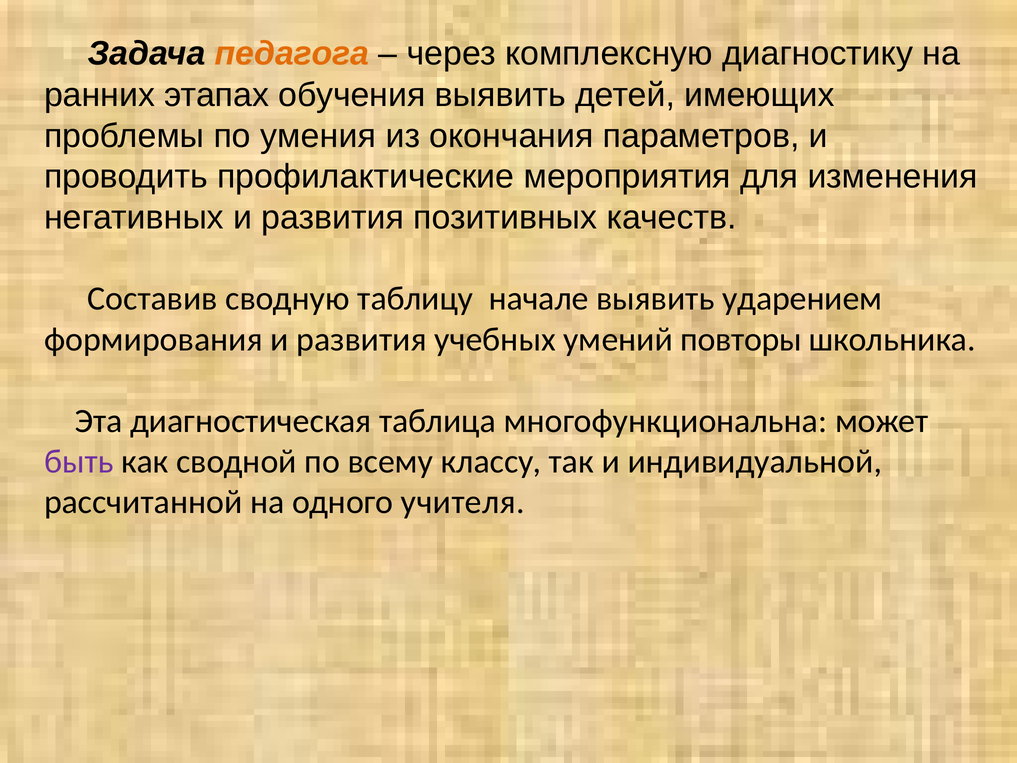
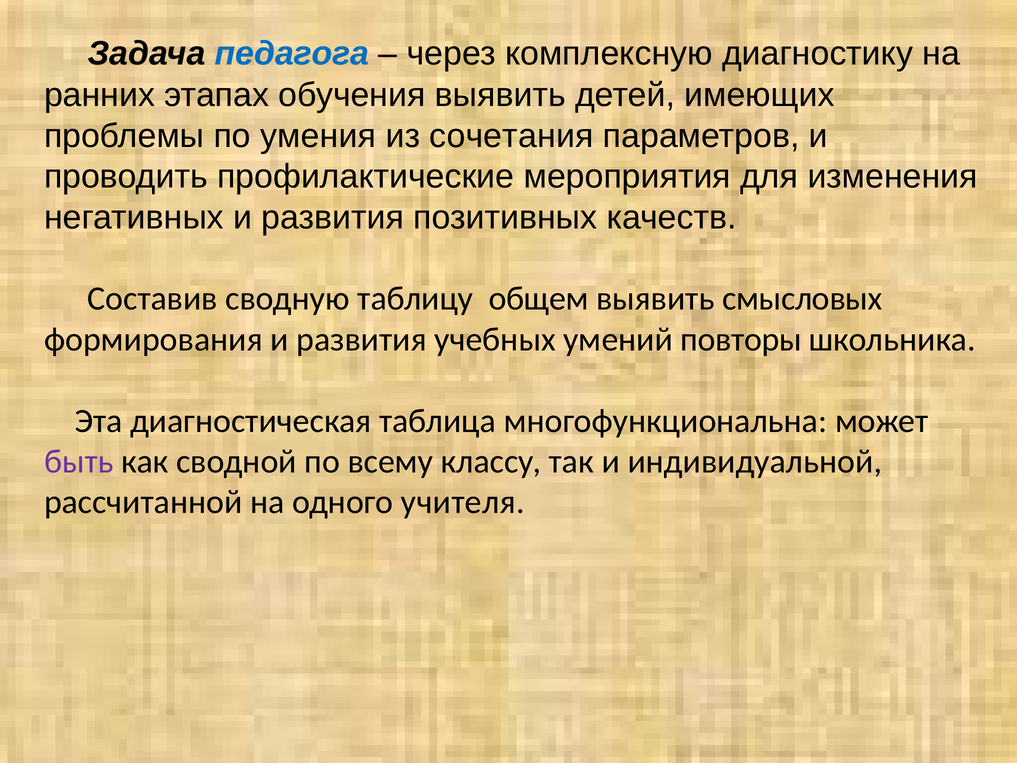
педагога colour: orange -> blue (292, 53)
окончания: окончания -> сочетания (511, 136)
начале: начале -> общем (539, 299)
ударением: ударением -> смысловых (802, 299)
